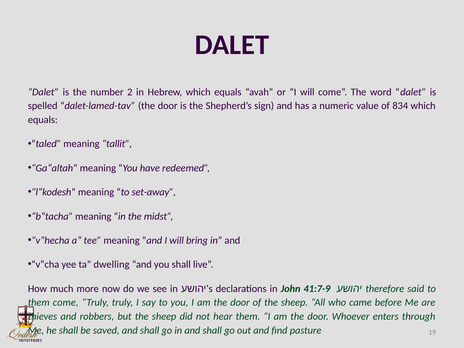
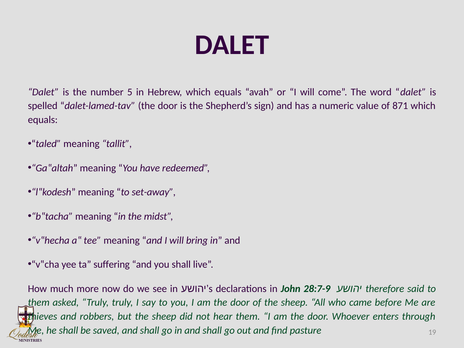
2: 2 -> 5 (130, 92)
834: 834 -> 871 (400, 106)
dwelling: dwelling -> suffering (112, 264)
41:7-9: 41:7-9 -> 28:7-9 (317, 289)
them come: come -> asked (66, 303)
